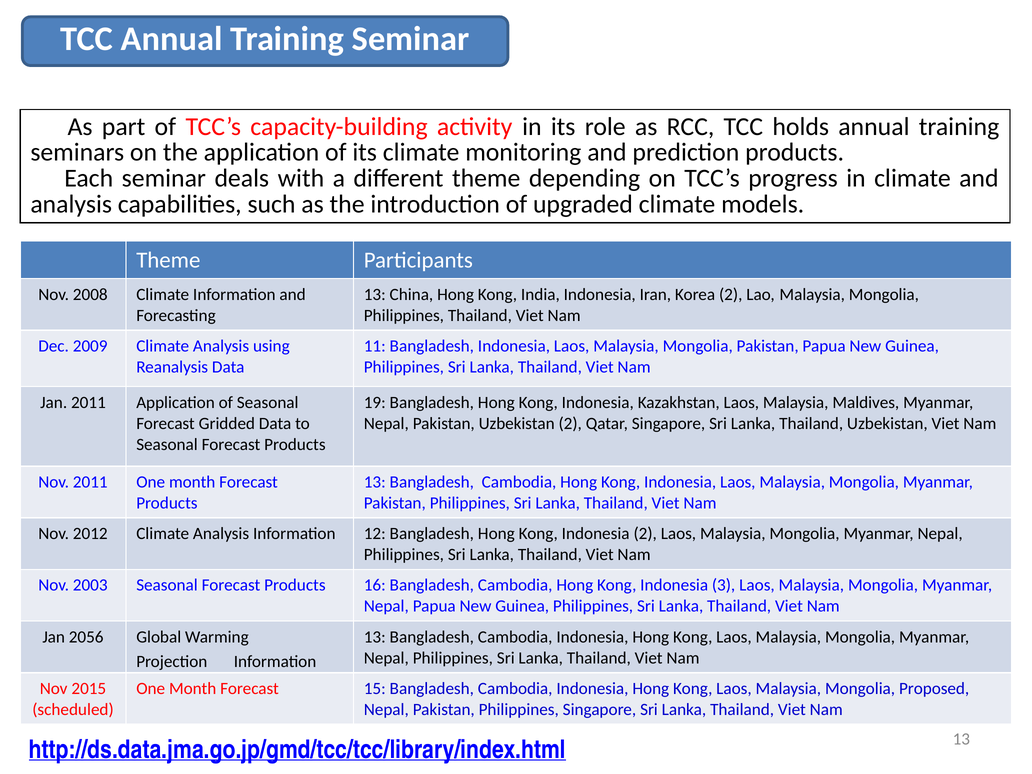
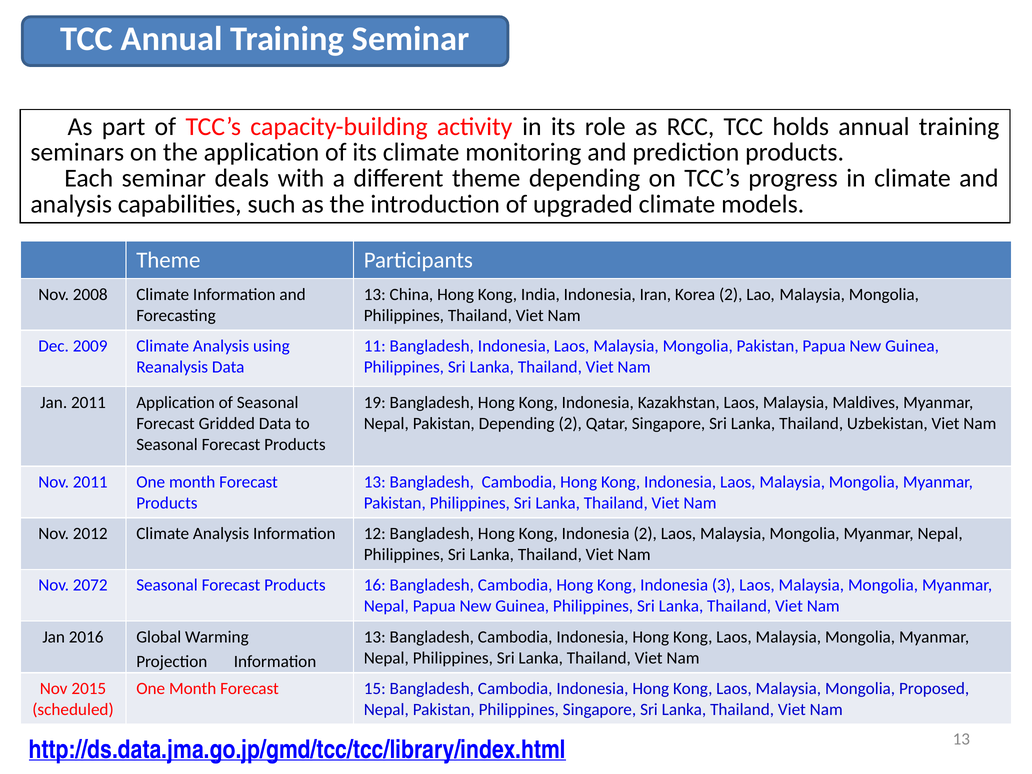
Pakistan Uzbekistan: Uzbekistan -> Depending (517, 423)
2003: 2003 -> 2072 (90, 585)
2056: 2056 -> 2016 (86, 637)
